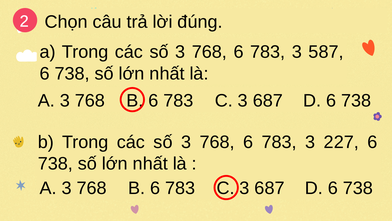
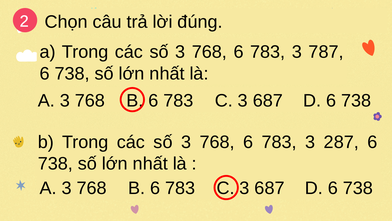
587: 587 -> 787 (326, 52)
227: 227 -> 287 (341, 142)
